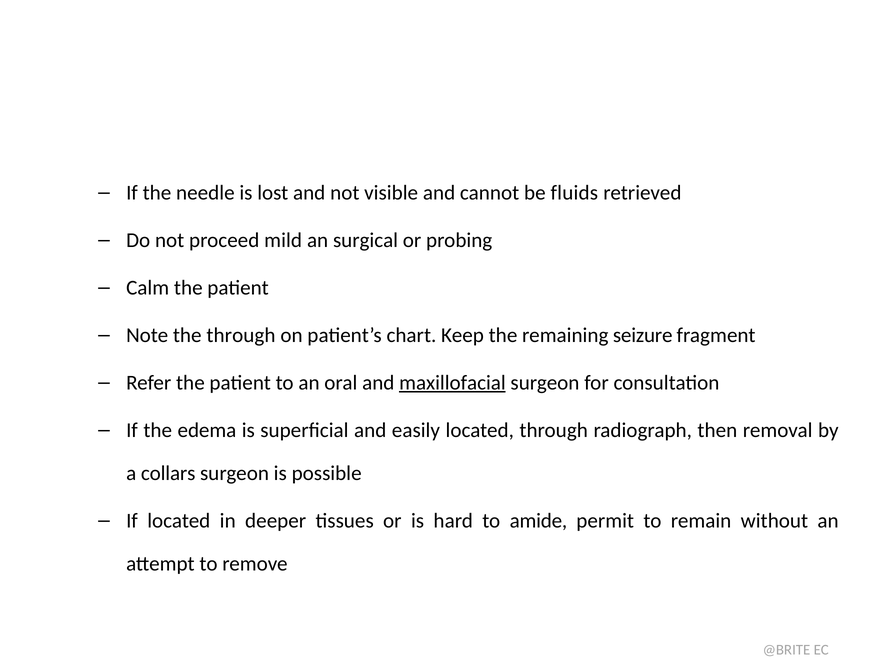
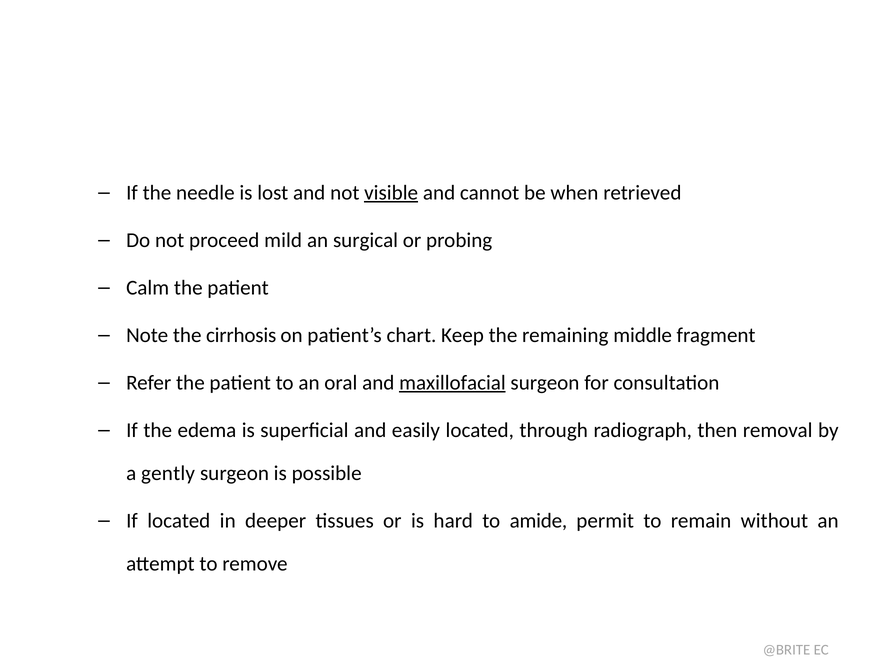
visible underline: none -> present (391, 193)
fluids: fluids -> when (574, 193)
the through: through -> cirrhosis (241, 335)
seizure: seizure -> middle (643, 335)
collars: collars -> gently (168, 473)
